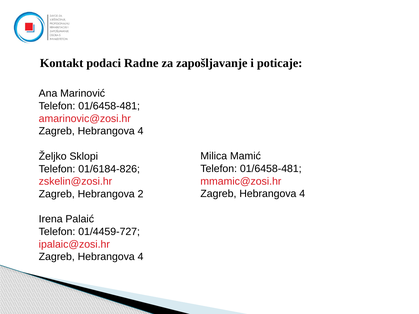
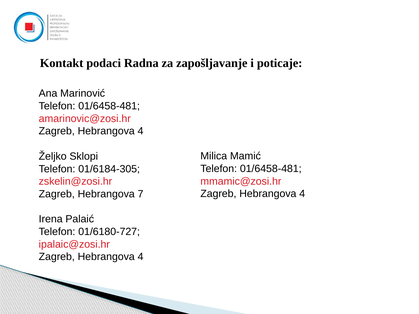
Radne: Radne -> Radna (141, 63)
01/6184-826: 01/6184-826 -> 01/6184-305 (109, 169)
2: 2 -> 7 (141, 194)
01/4459-727: 01/4459-727 -> 01/6180-727 (109, 232)
